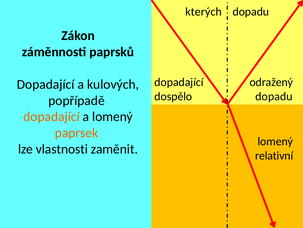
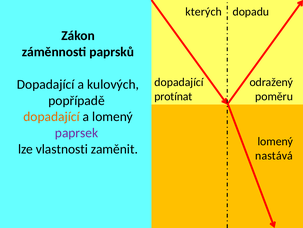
dospělo: dospělo -> protínat (173, 96)
dopadu: dopadu -> poměru (274, 96)
paprsek colour: orange -> purple (77, 133)
relativní: relativní -> nastává (274, 155)
